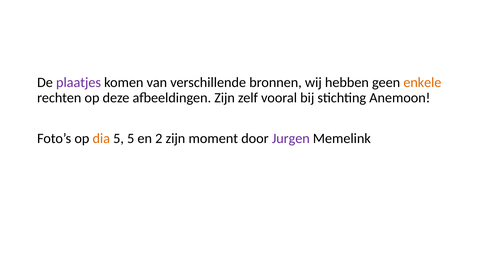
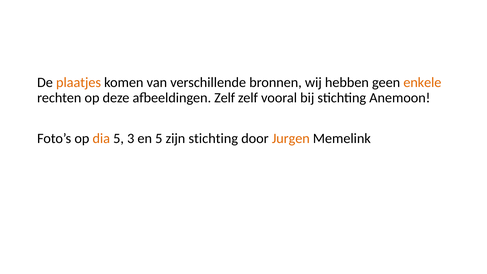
plaatjes colour: purple -> orange (79, 82)
afbeeldingen Zijn: Zijn -> Zelf (225, 98)
5 5: 5 -> 3 (131, 139)
en 2: 2 -> 5 (159, 139)
zijn moment: moment -> stichting (213, 139)
Jurgen colour: purple -> orange (291, 139)
